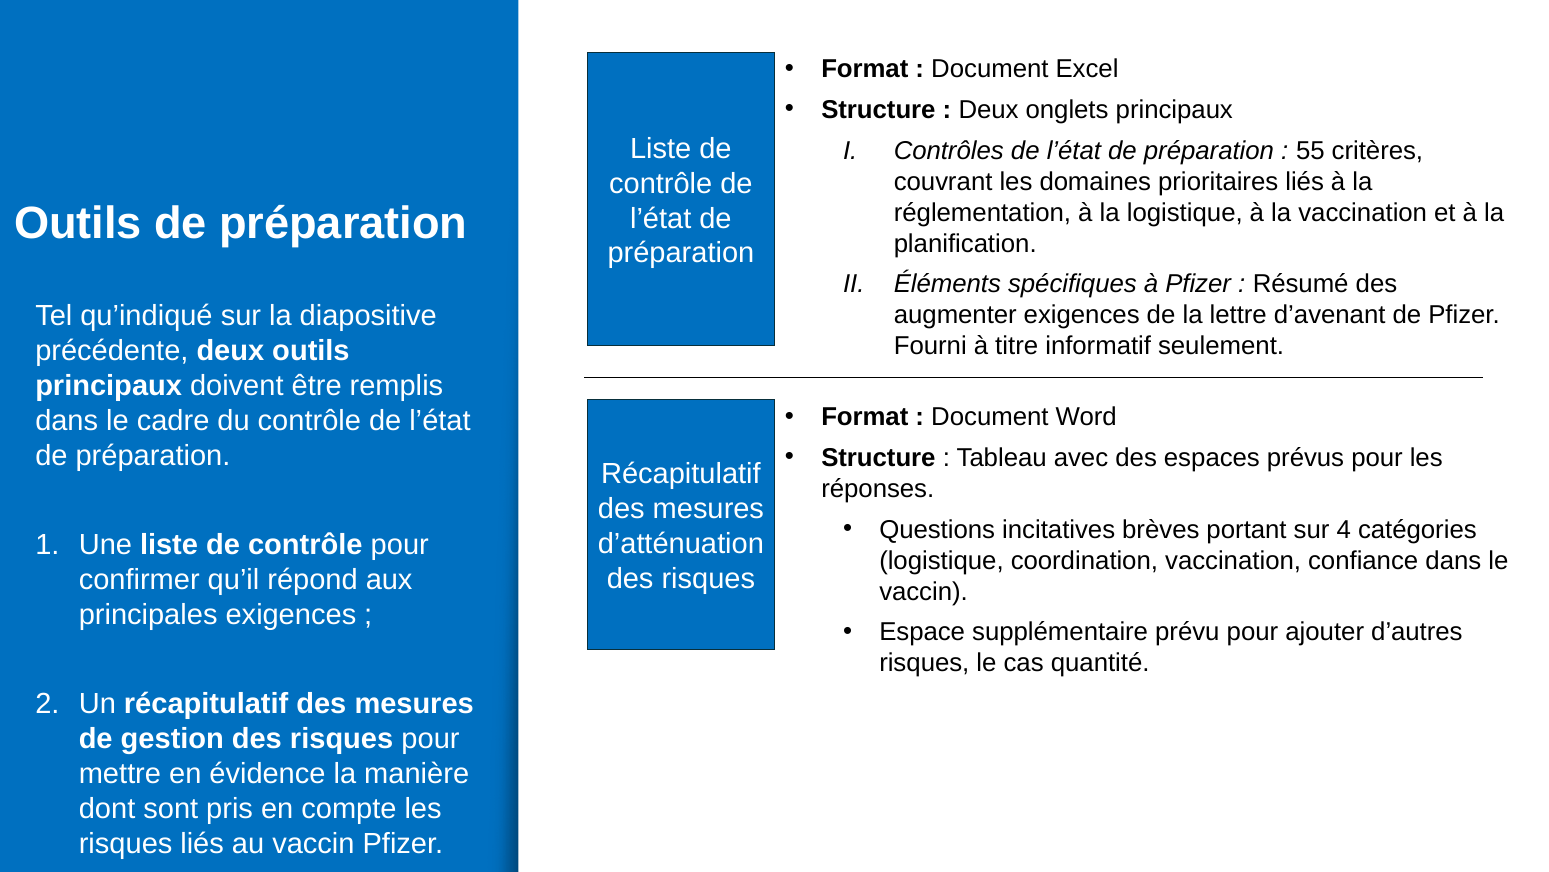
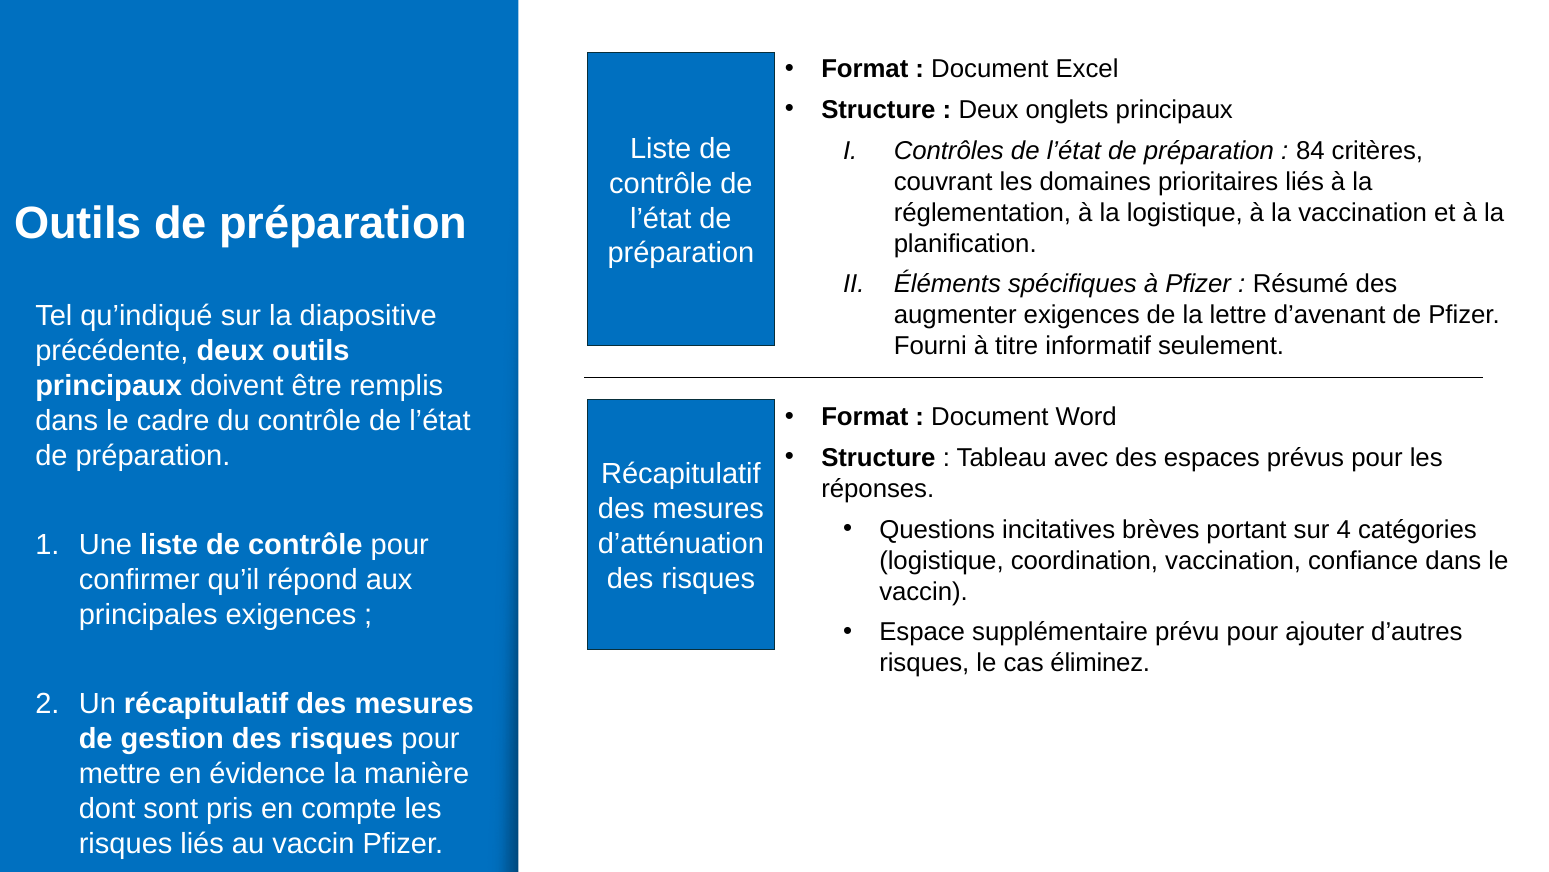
55: 55 -> 84 (1310, 150)
quantité: quantité -> éliminez (1100, 663)
